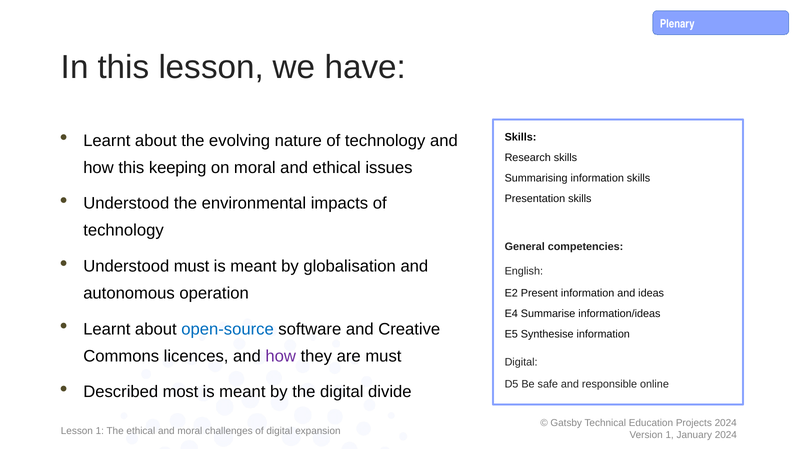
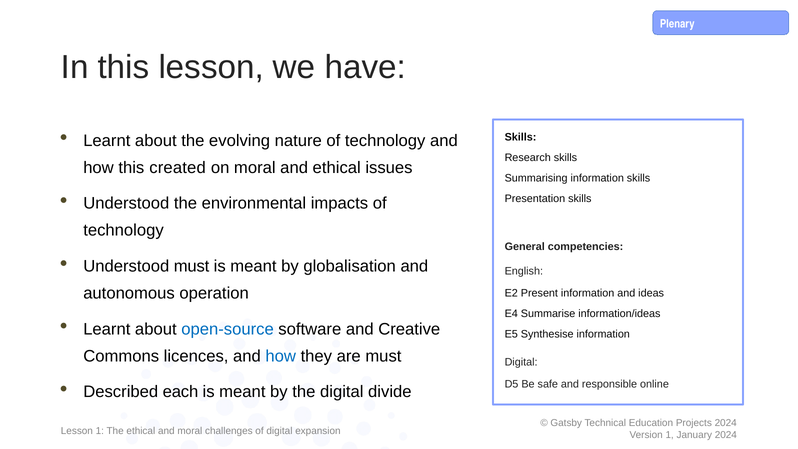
keeping: keeping -> created (178, 168)
how colour: purple -> blue (281, 356)
most: most -> each (180, 392)
